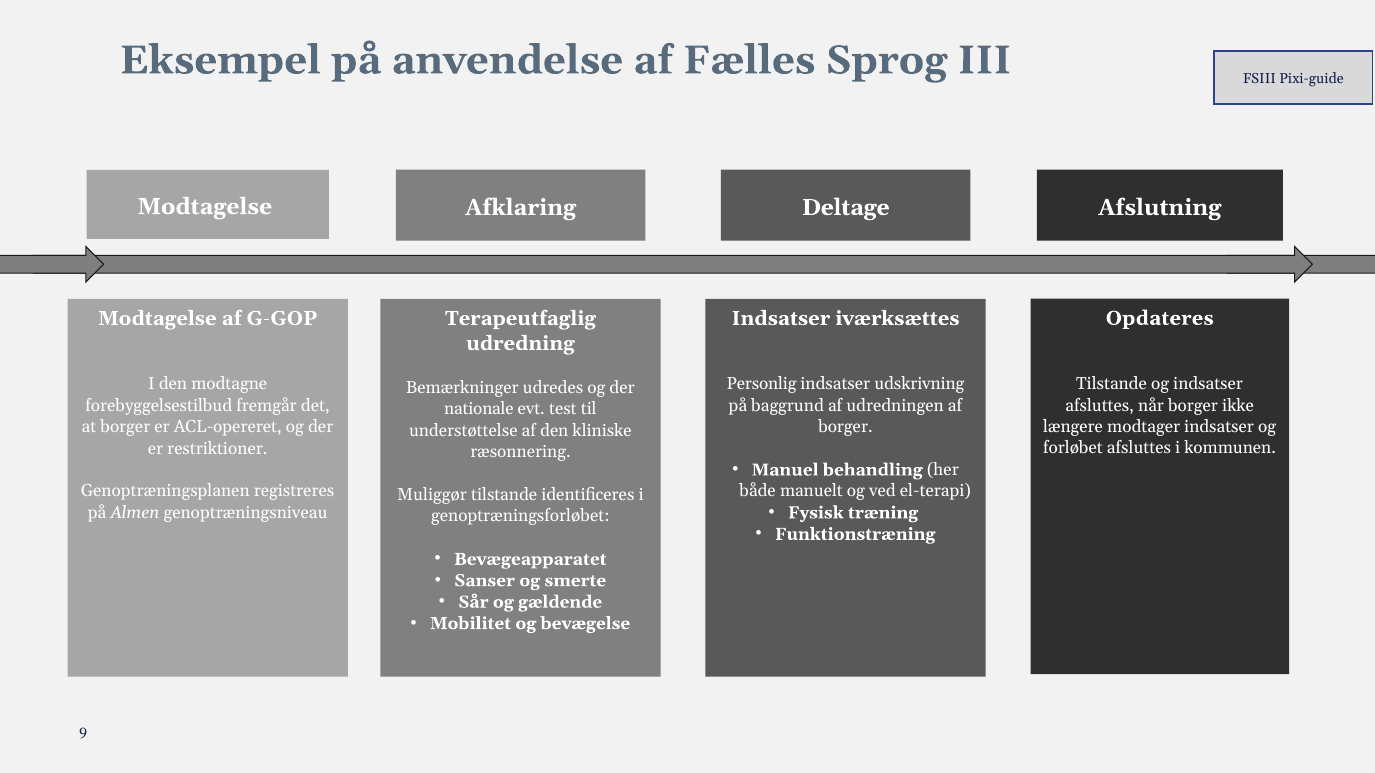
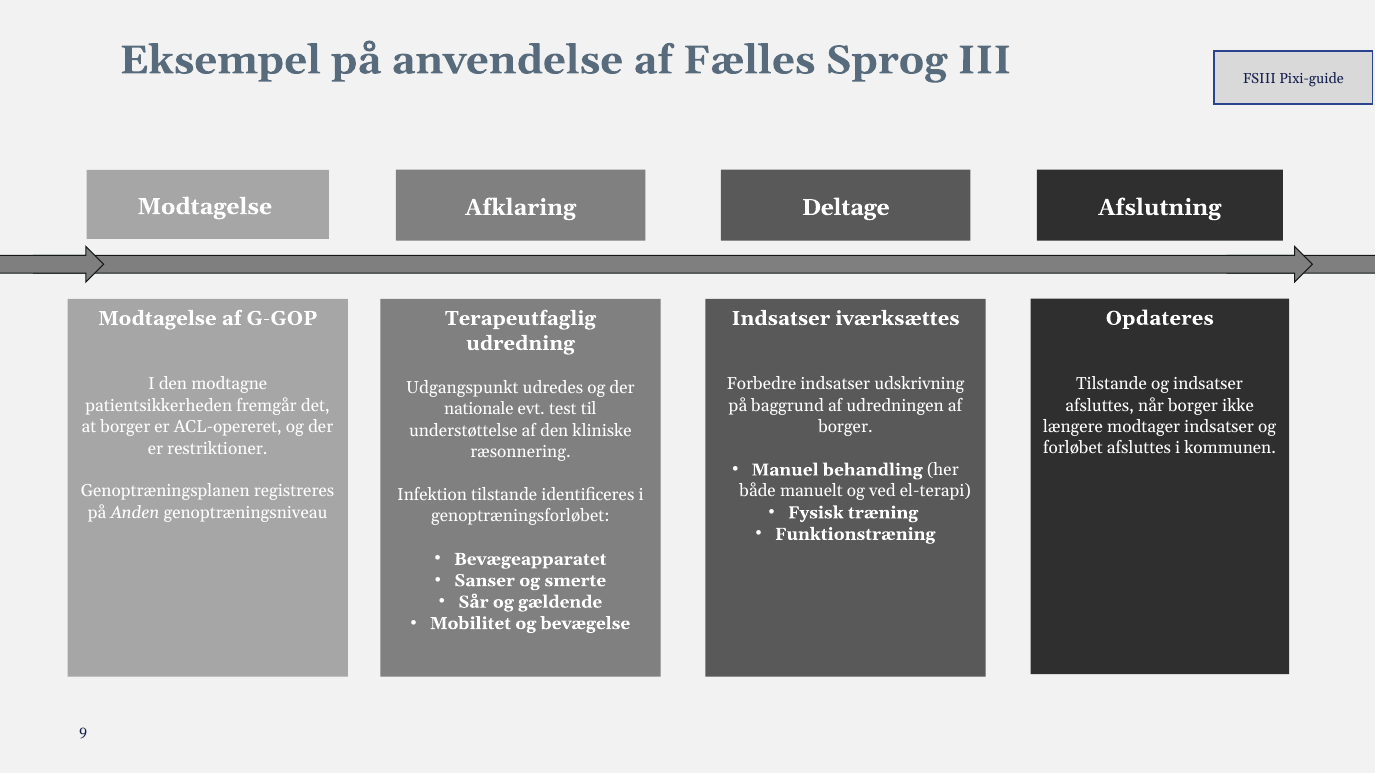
Personlig: Personlig -> Forbedre (761, 384)
Bemærkninger: Bemærkninger -> Udgangspunkt (462, 388)
forebyggelsestilbud: forebyggelsestilbud -> patientsikkerheden (159, 406)
Muliggør: Muliggør -> Infektion (432, 495)
Almen: Almen -> Anden (135, 513)
